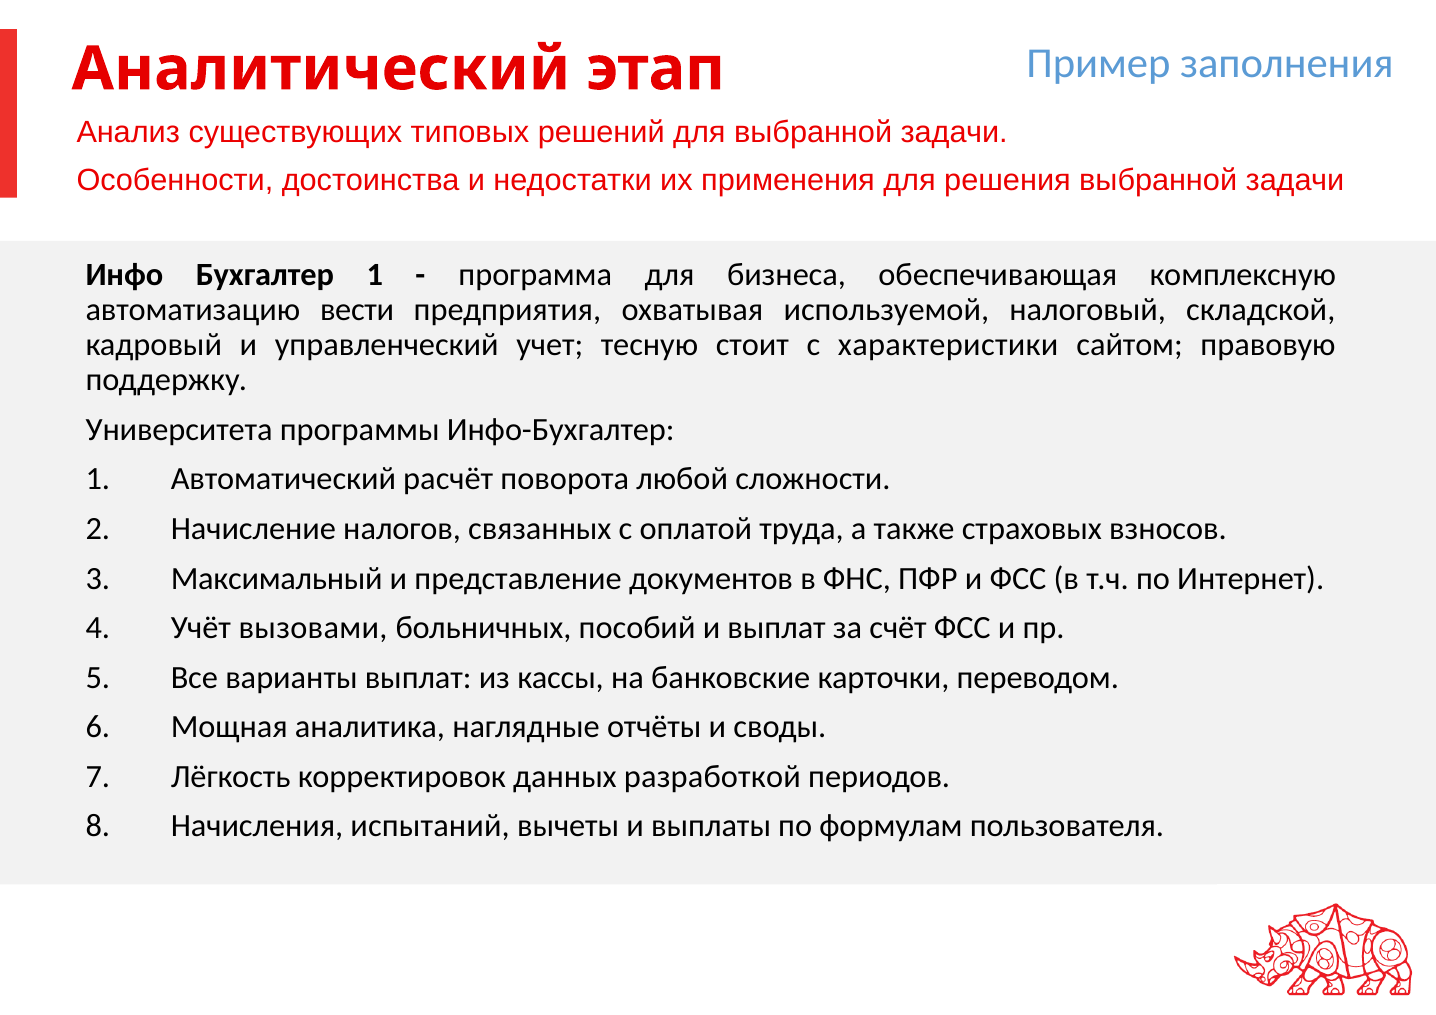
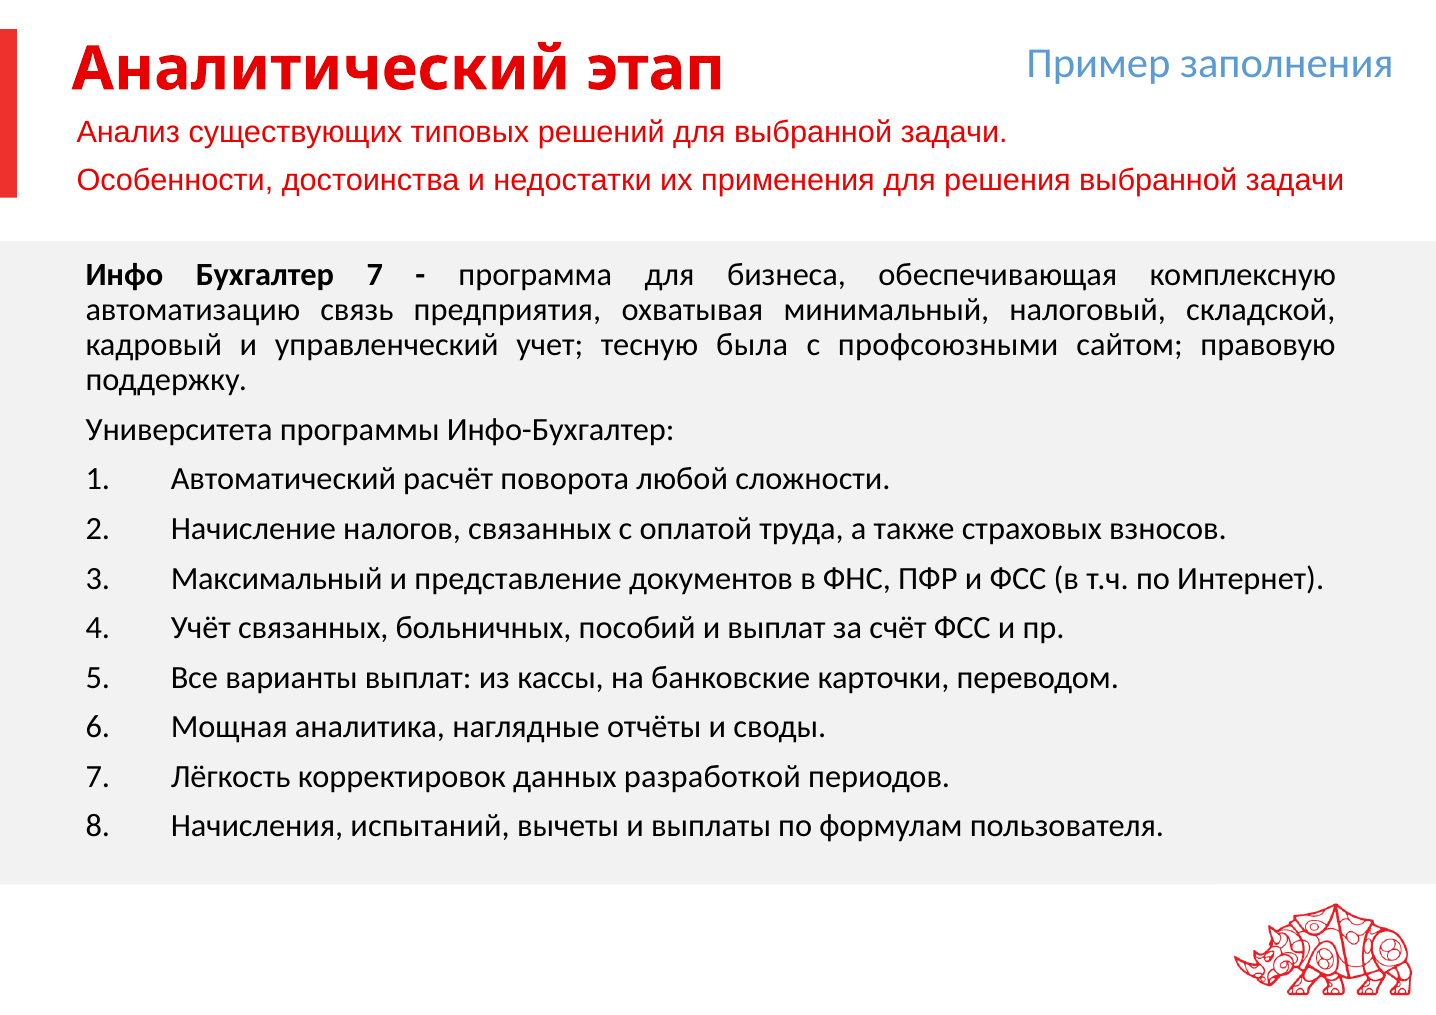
Бухгалтер 1: 1 -> 7 (375, 275)
вести: вести -> связь (357, 310)
используемой: используемой -> минимальный (886, 310)
стоит: стоит -> была (752, 345)
характеристики: характеристики -> профсоюзными (948, 345)
Учёт вызовами: вызовами -> связанных (313, 628)
